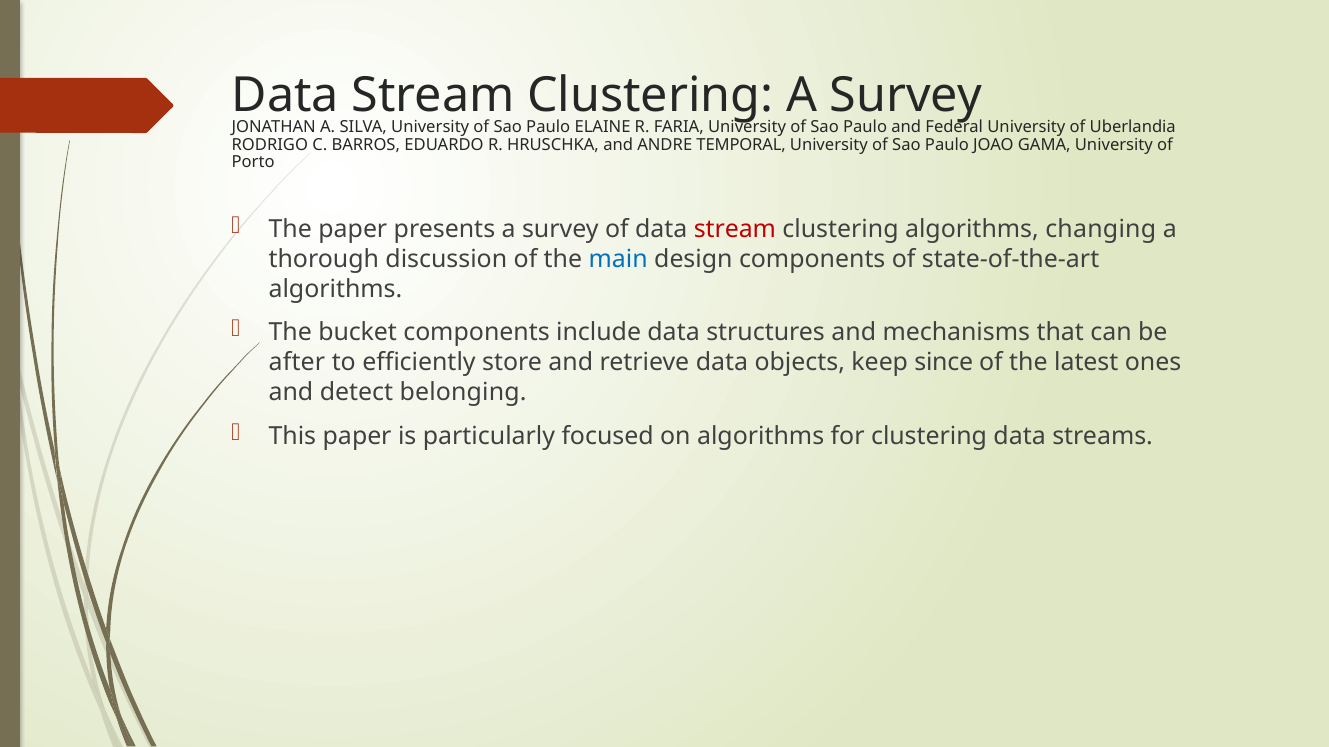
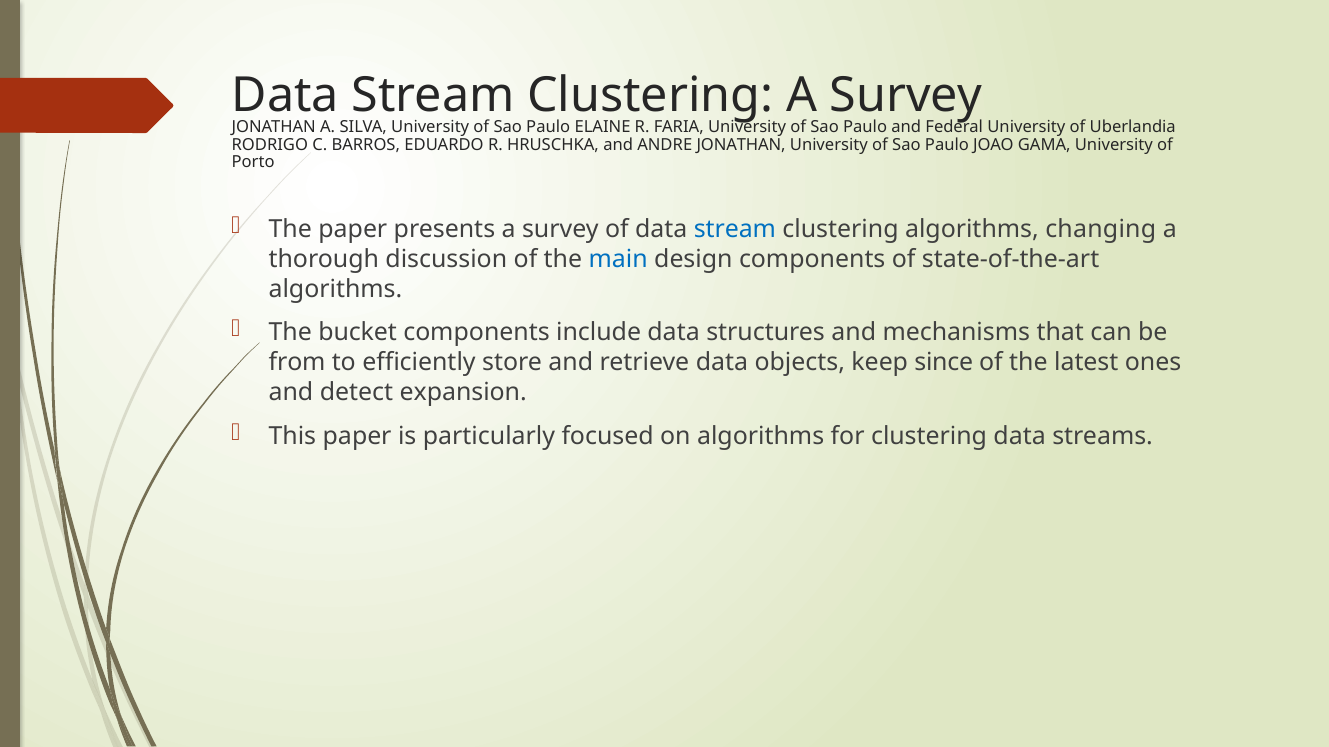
ANDRE TEMPORAL: TEMPORAL -> JONATHAN (741, 145)
stream colour: red -> blue (735, 229)
after: after -> from (297, 363)
belonging: belonging -> expansion (463, 393)
